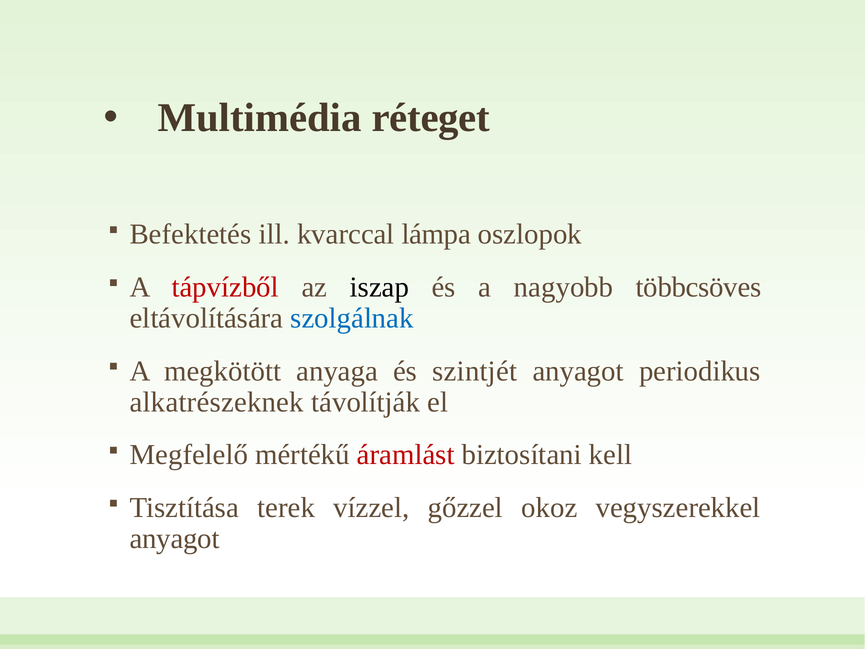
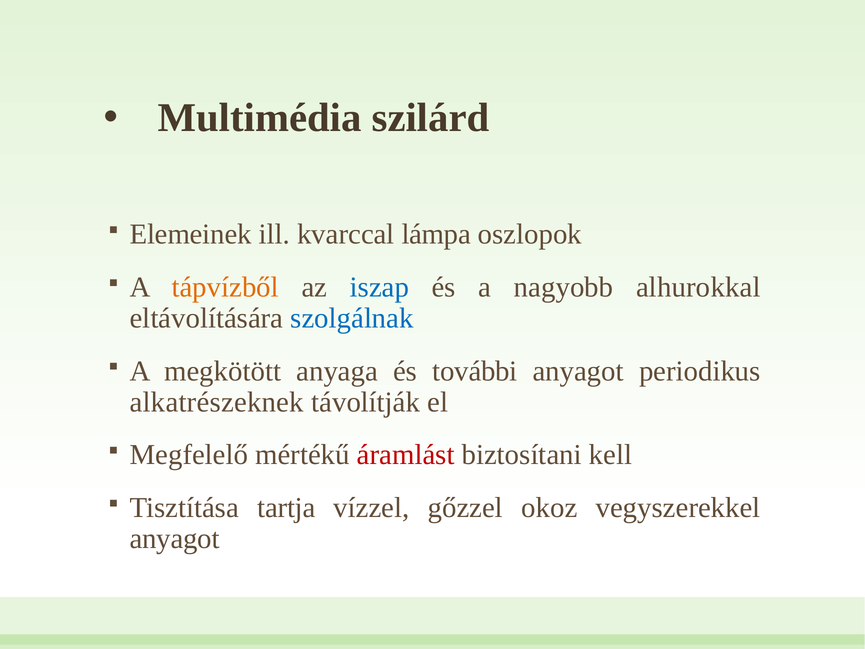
réteget: réteget -> szilárd (431, 118)
Befektetés: Befektetés -> Elemeinek (191, 234)
tápvízből colour: red -> orange (225, 287)
iszap colour: black -> blue (379, 287)
többcsöves: többcsöves -> alhurokkal (698, 287)
szintjét: szintjét -> további (475, 371)
terek: terek -> tartja (286, 508)
